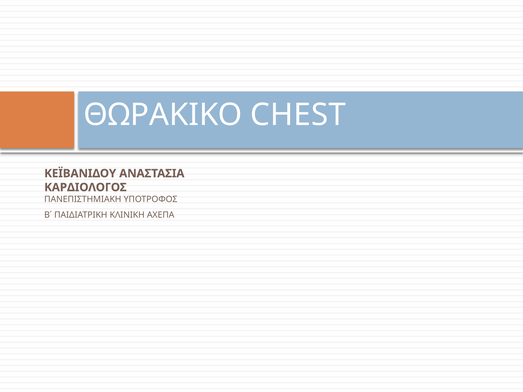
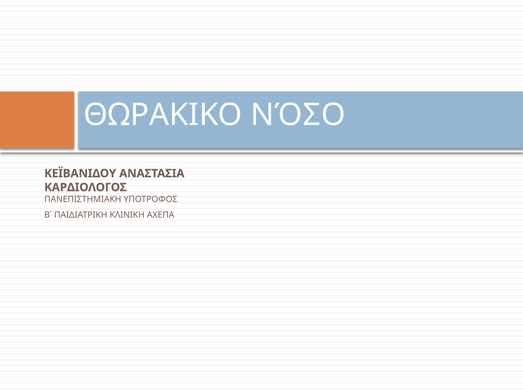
CHEST: CHEST -> ΝΌΣΟ (298, 115)
